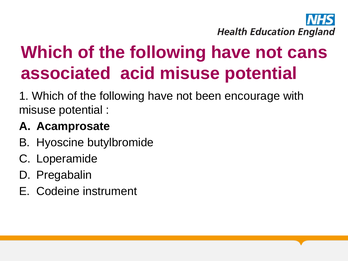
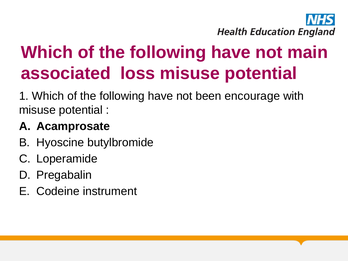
cans: cans -> main (308, 52)
acid: acid -> loss (138, 73)
